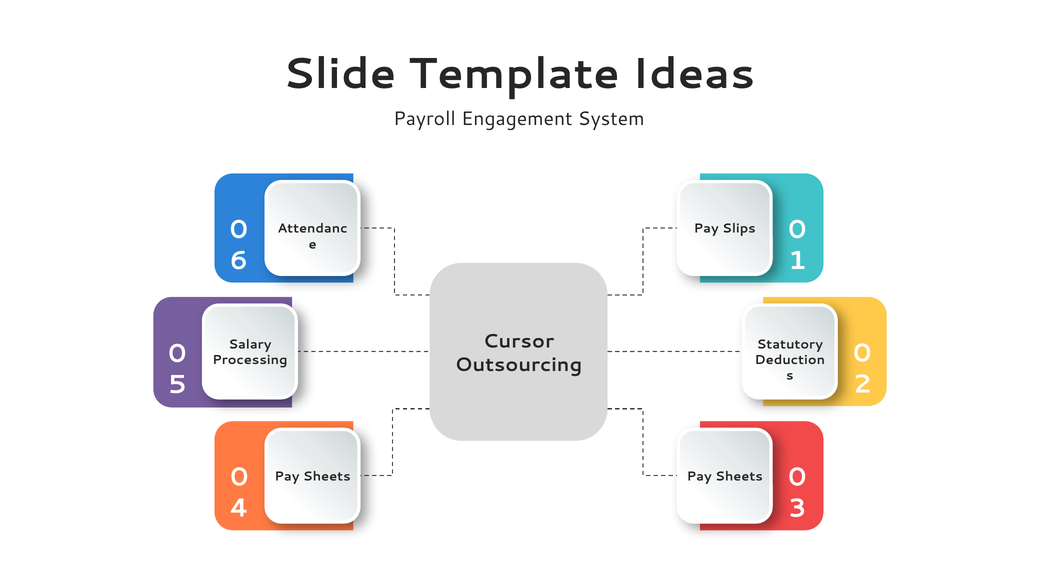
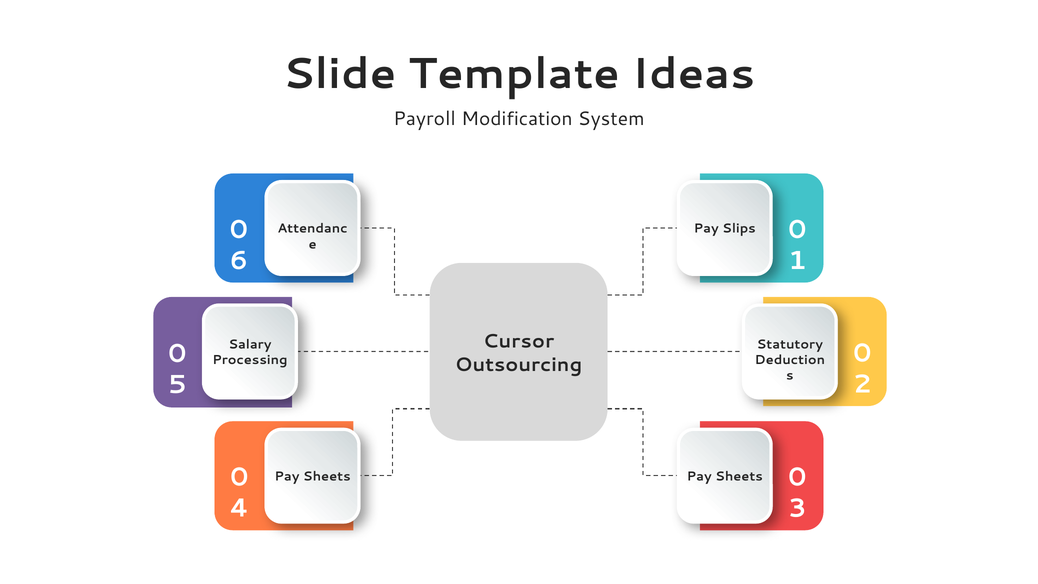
Engagement: Engagement -> Modification (517, 119)
